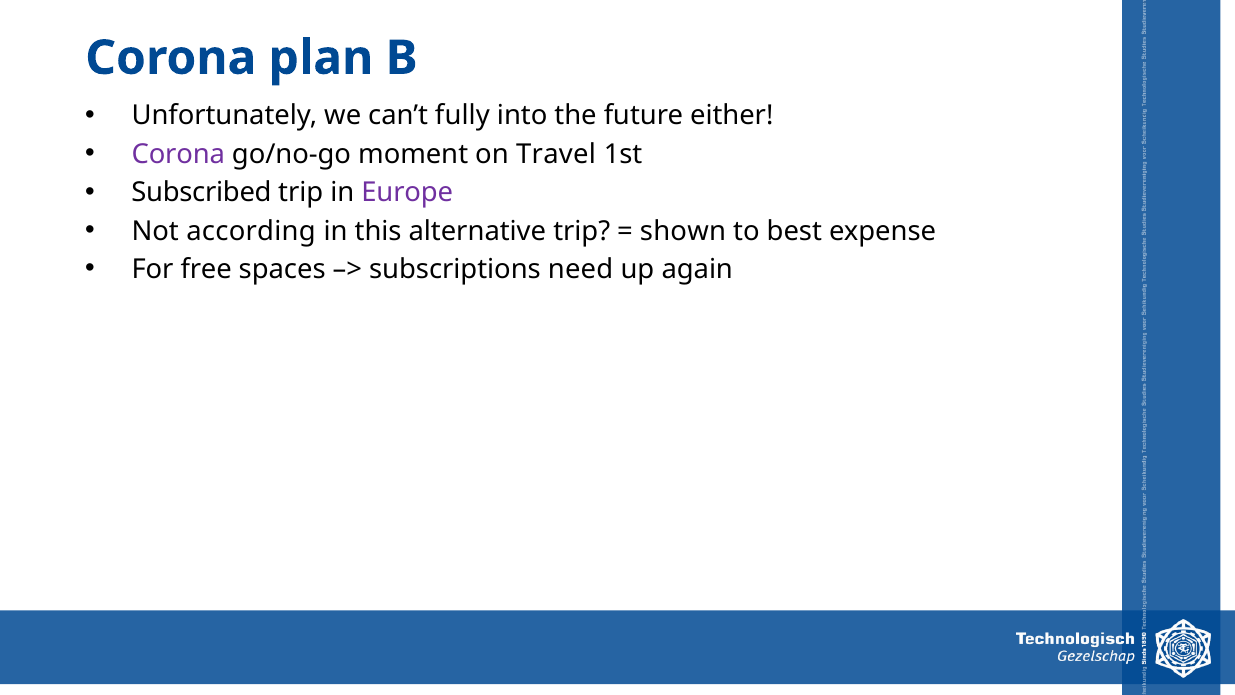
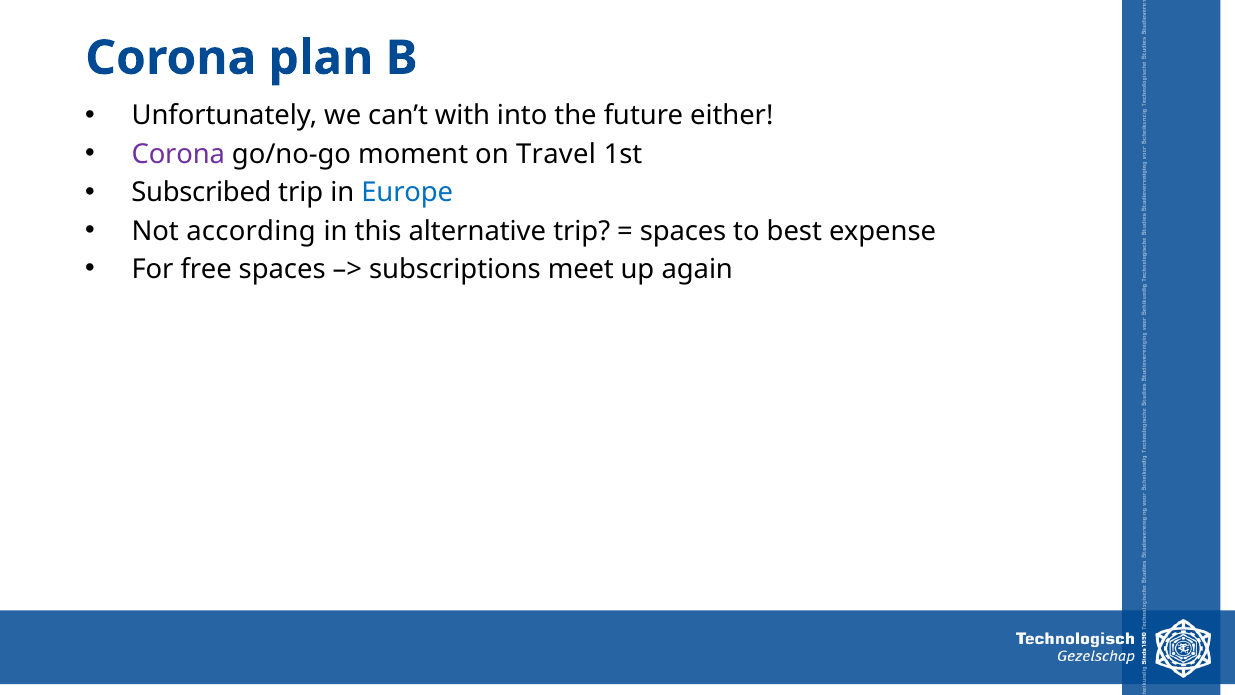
fully: fully -> with (463, 116)
Europe colour: purple -> blue (407, 193)
shown: shown -> spaces (683, 231)
need: need -> meet (581, 269)
